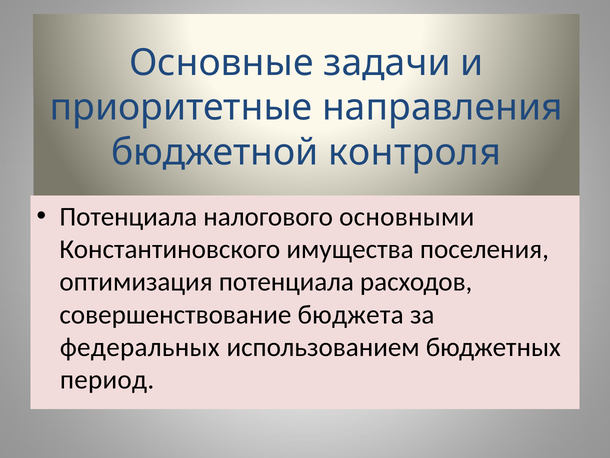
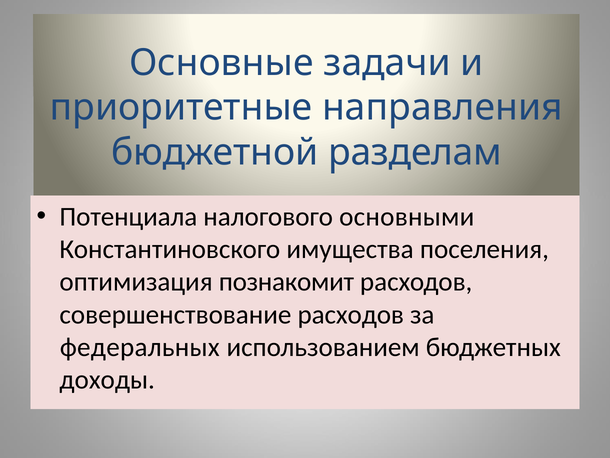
контроля: контроля -> разделам (415, 152)
оптимизация потенциала: потенциала -> познакомит (286, 282)
совершенствование бюджета: бюджета -> расходов (351, 314)
период: период -> доходы (107, 379)
